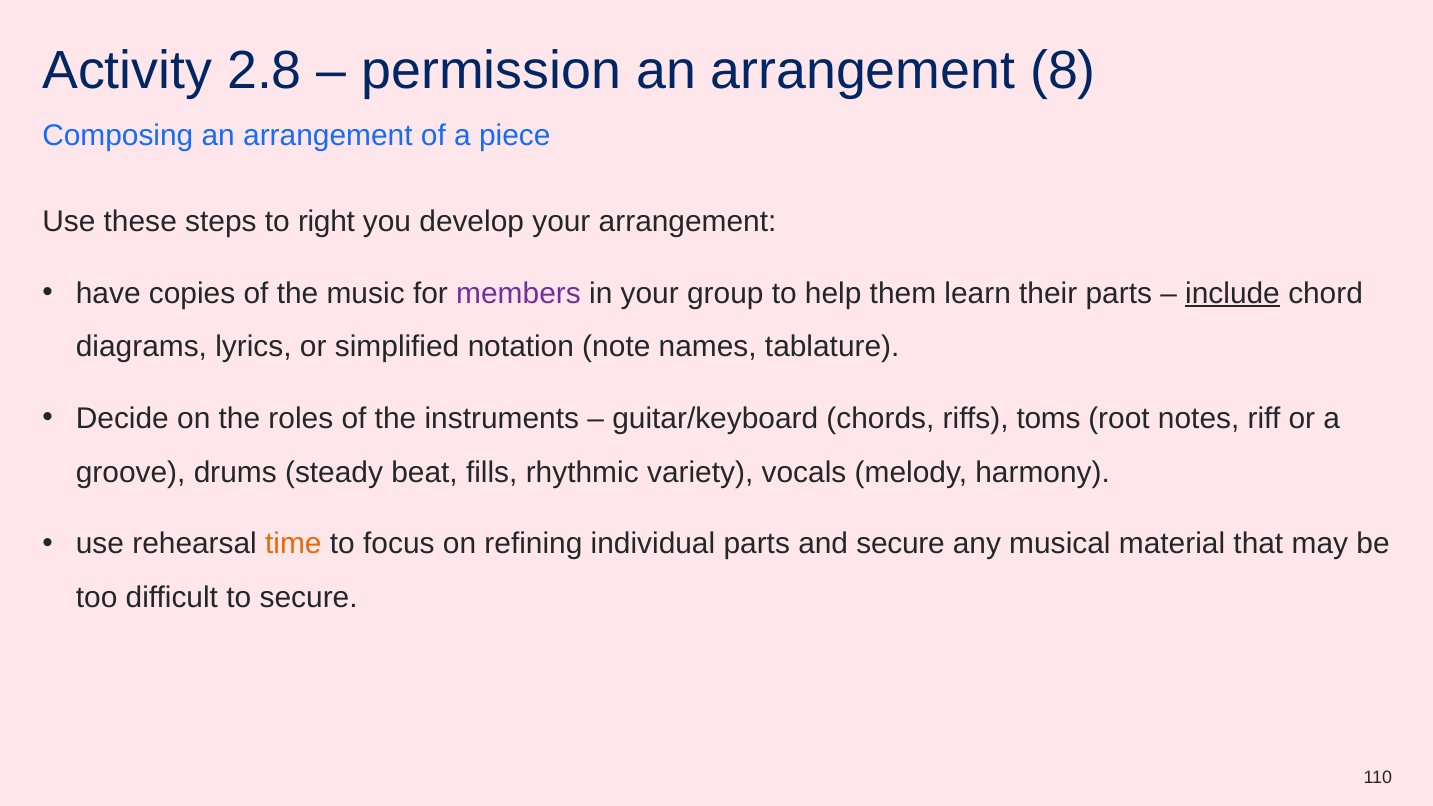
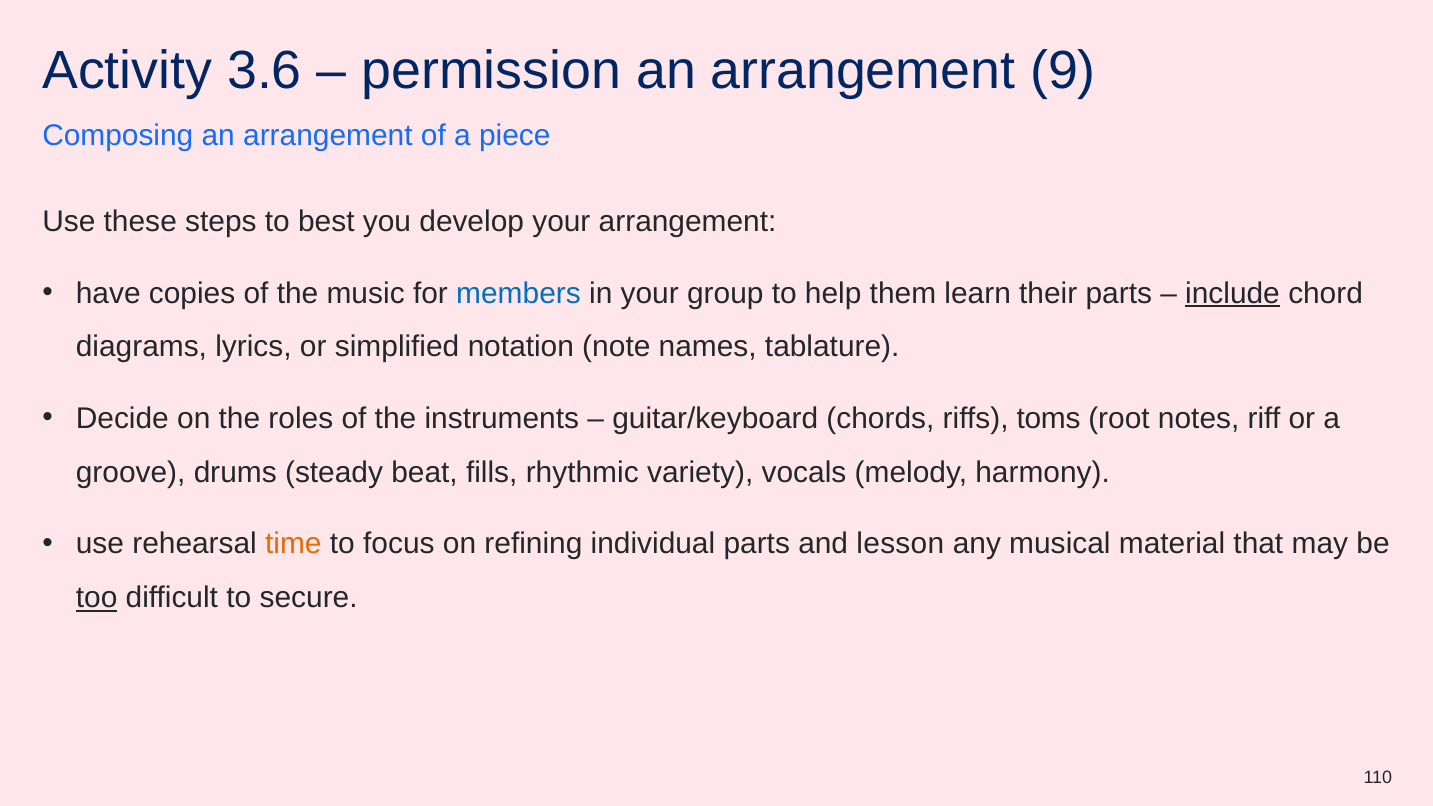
2.8: 2.8 -> 3.6 (264, 71)
8: 8 -> 9 (1063, 71)
right: right -> best (326, 222)
members colour: purple -> blue (519, 293)
and secure: secure -> lesson (900, 544)
too underline: none -> present (97, 598)
